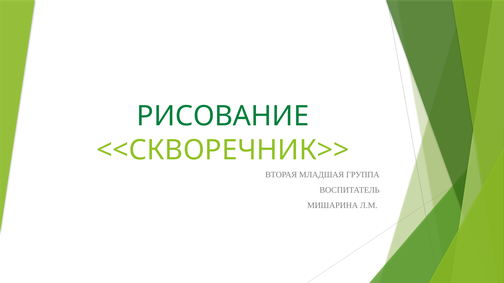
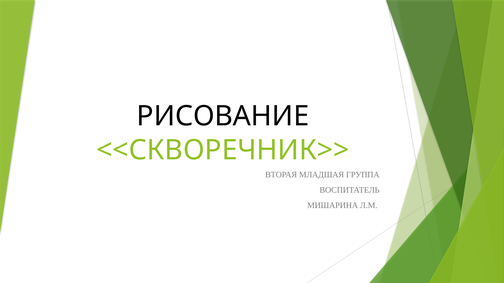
РИСОВАНИЕ colour: green -> black (223, 116)
